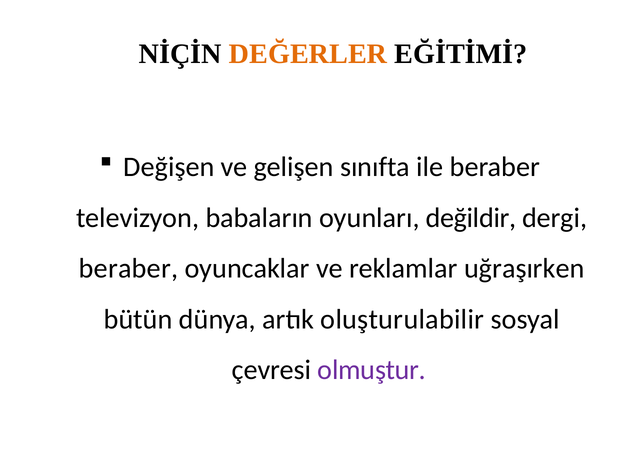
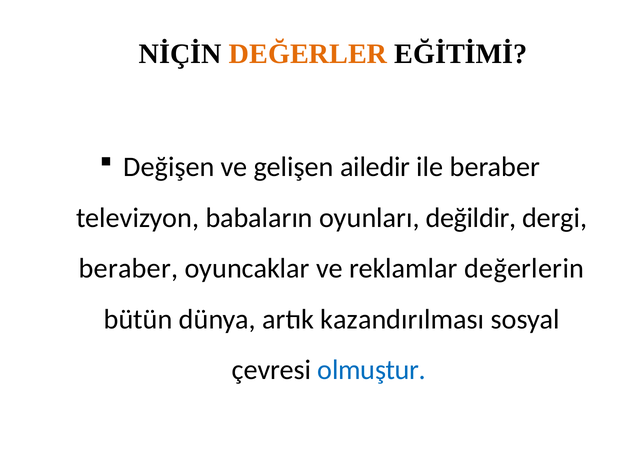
sınıfta: sınıfta -> ailedir (375, 167)
uğraşırken: uğraşırken -> değerlerin (524, 269)
oluşturulabilir: oluşturulabilir -> kazandırılması (402, 320)
olmuştur colour: purple -> blue (372, 370)
